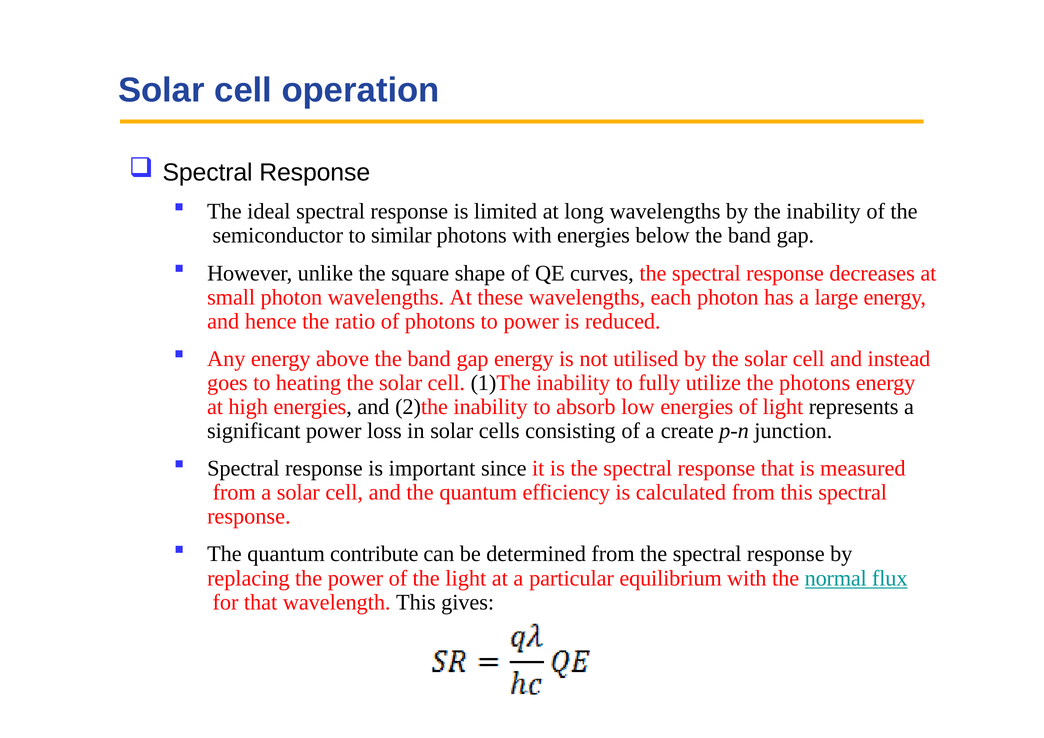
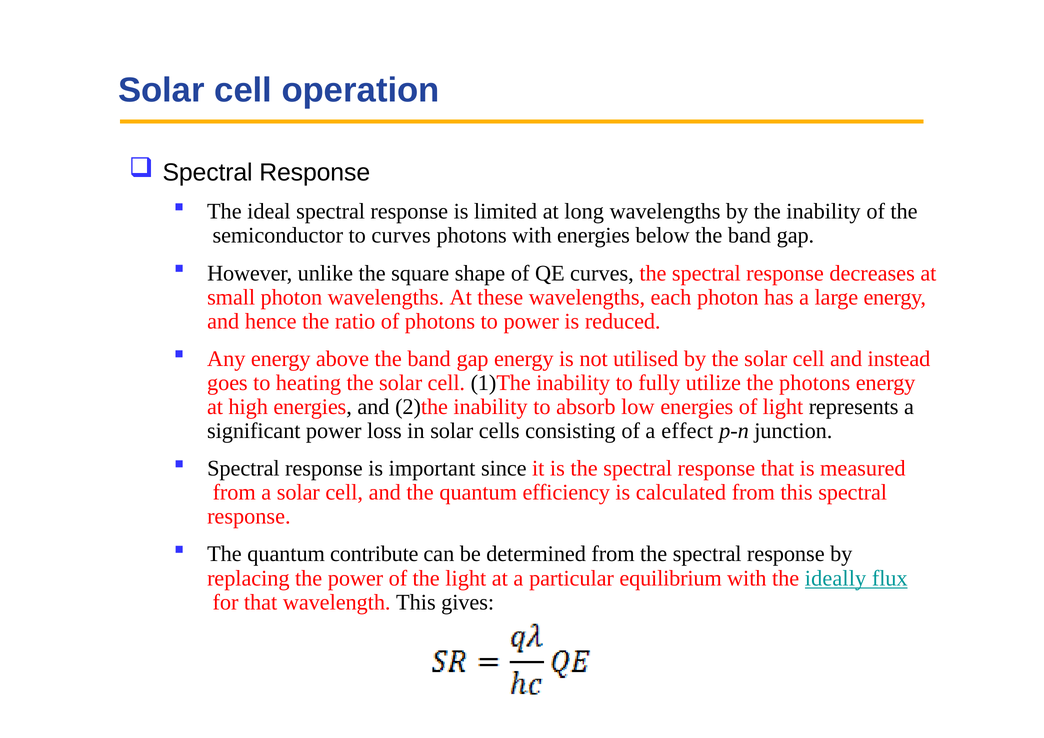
to similar: similar -> curves (401, 236)
create: create -> effect (687, 431)
normal: normal -> ideally (836, 578)
